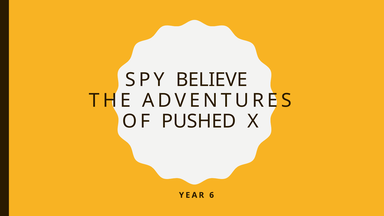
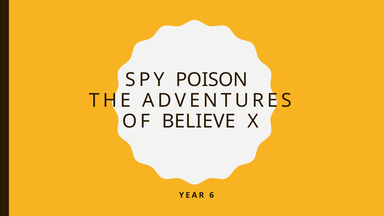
BELIEVE: BELIEVE -> POISON (212, 80)
PUSHED: PUSHED -> BELIEVE (199, 121)
